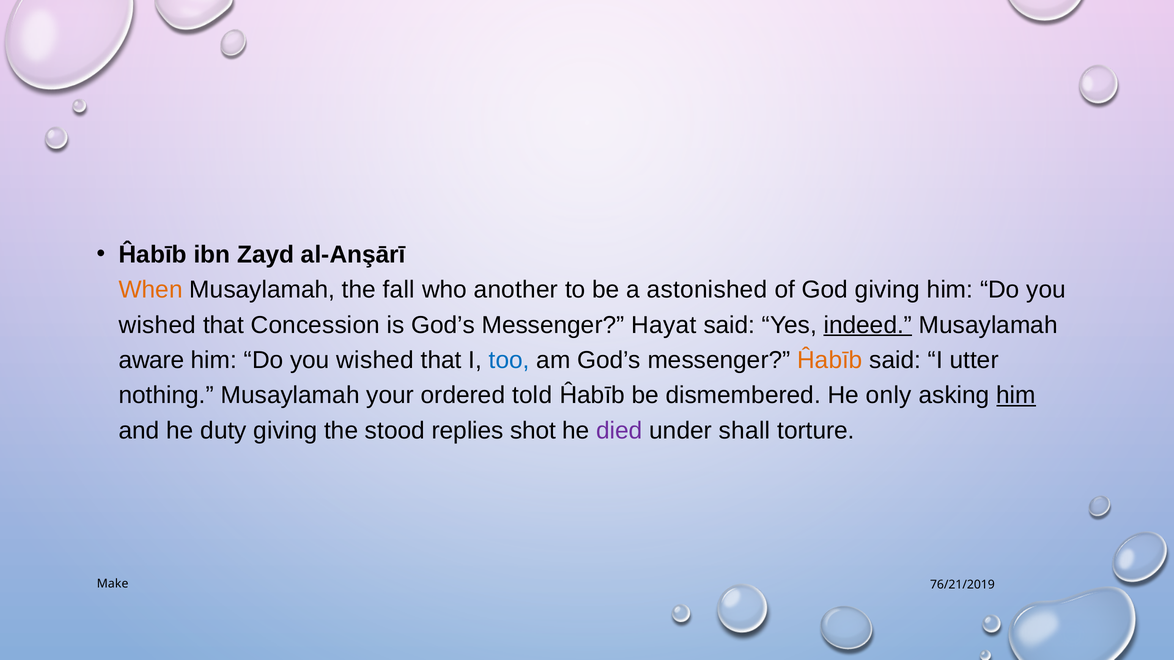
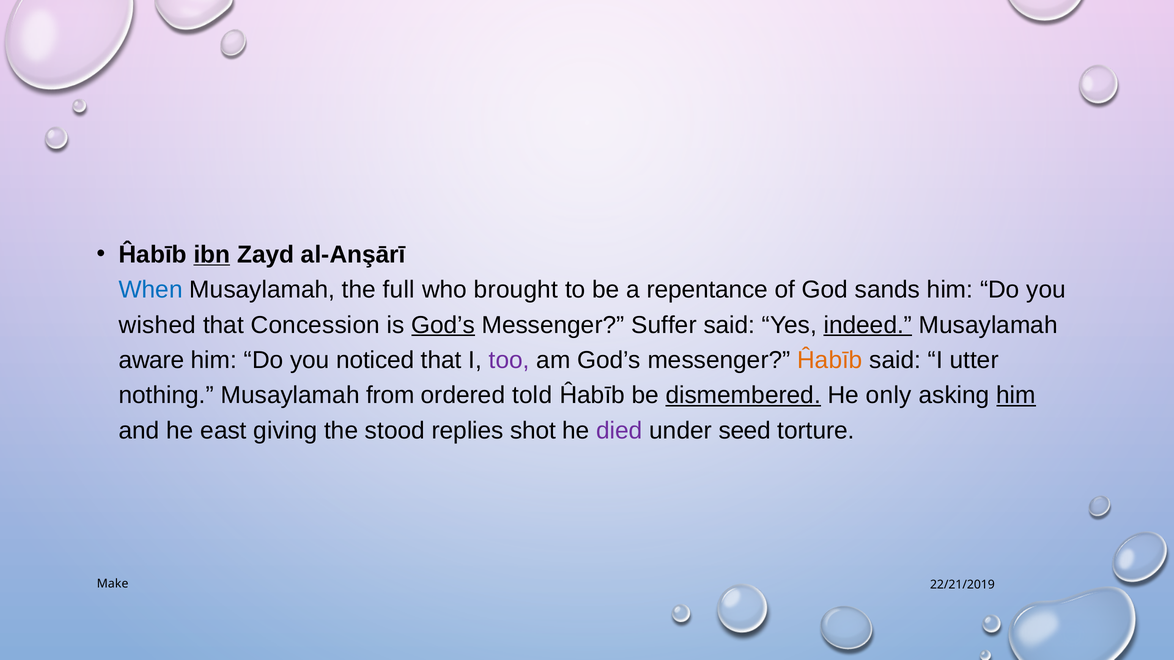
ibn underline: none -> present (212, 255)
When colour: orange -> blue (151, 290)
fall: fall -> full (399, 290)
another: another -> brought (516, 290)
astonished: astonished -> repentance (707, 290)
God giving: giving -> sands (887, 290)
God’s underline: none -> present (443, 325)
Hayat: Hayat -> Suffer (664, 325)
wished: wished -> noticed (375, 360)
too colour: blue -> purple (509, 360)
your: your -> from (390, 396)
dismembered underline: none -> present (743, 396)
duty: duty -> east (224, 431)
shall: shall -> seed (745, 431)
76/21/2019: 76/21/2019 -> 22/21/2019 (962, 585)
